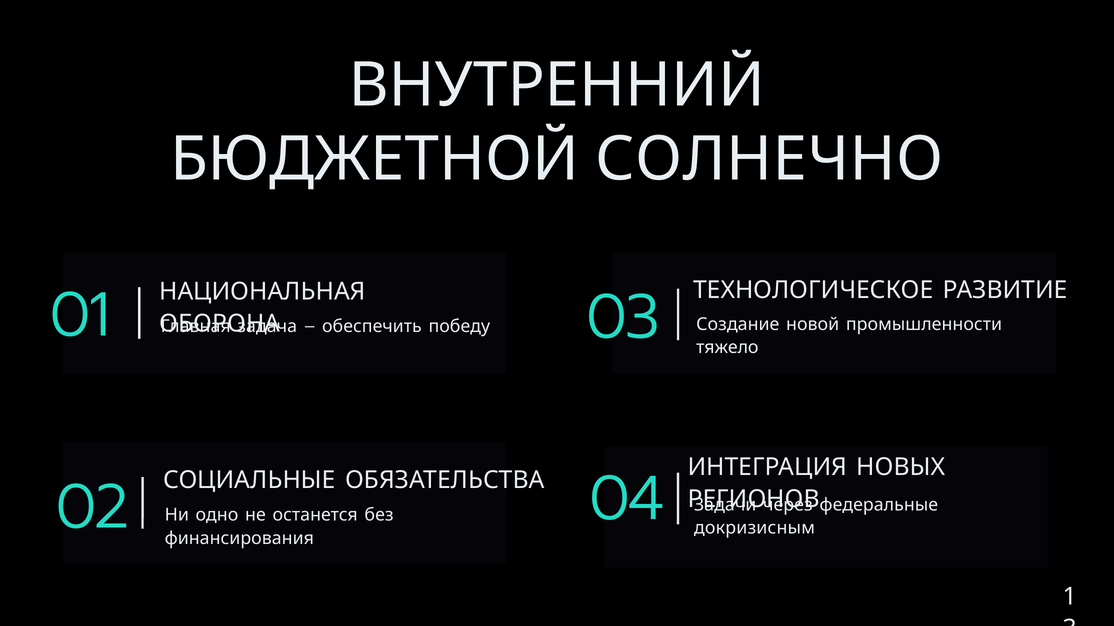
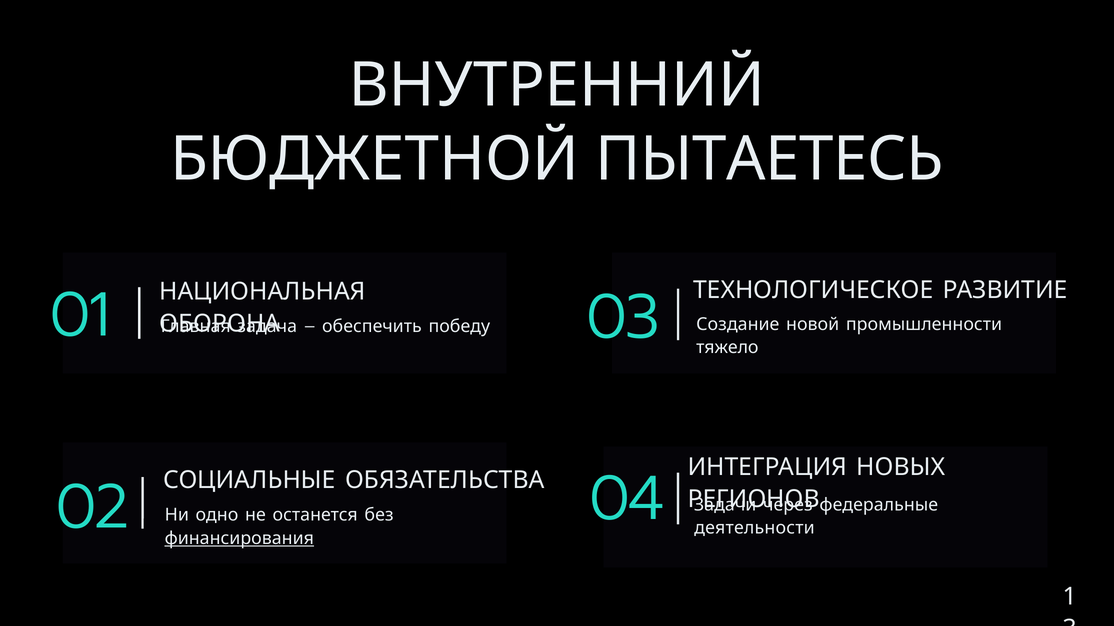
СОЛНЕЧНО: СОЛНЕЧНО -> ПЫТАЕТЕСЬ (770, 160)
докризисным: докризисным -> деятельности (754, 528)
финансирования underline: none -> present (239, 539)
